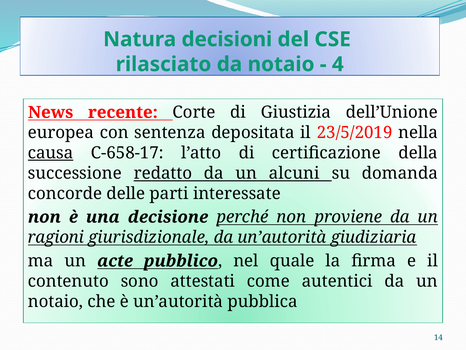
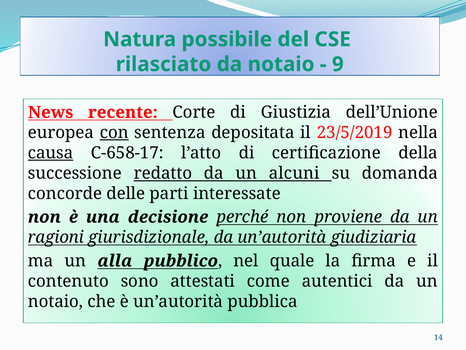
decisioni: decisioni -> possibile (227, 39)
4: 4 -> 9 (338, 64)
con underline: none -> present (114, 132)
acte: acte -> alla (115, 261)
